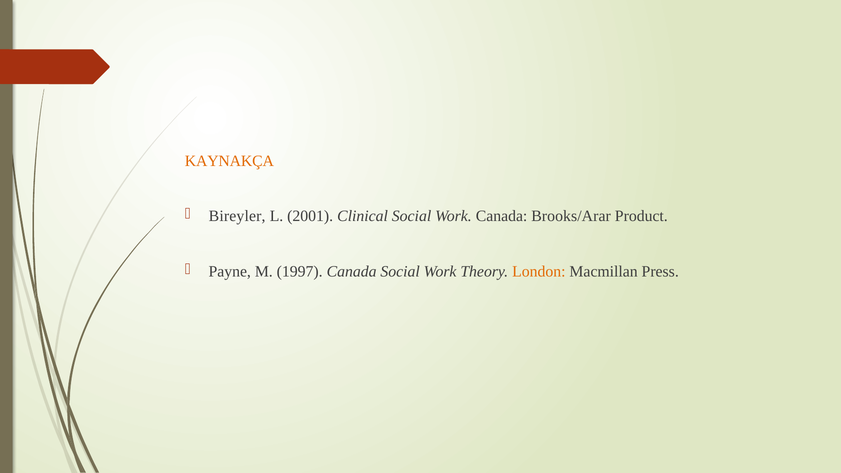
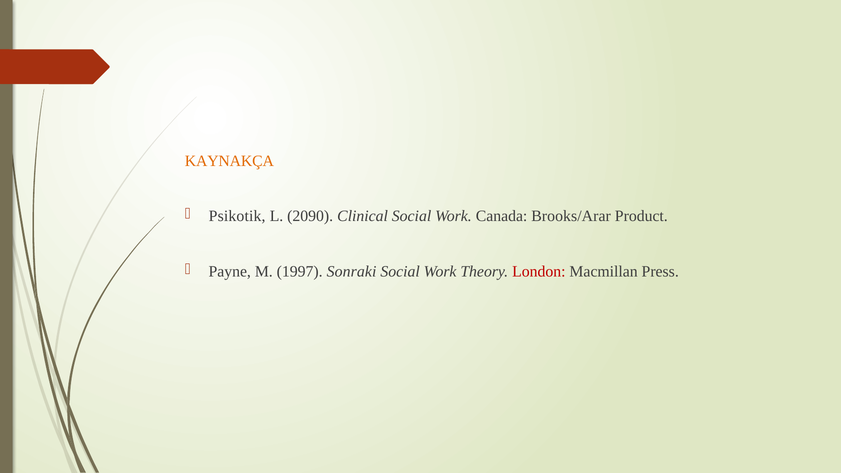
Bireyler: Bireyler -> Psikotik (237, 216)
2001: 2001 -> 2090 (310, 216)
1997 Canada: Canada -> Sonraki (352, 272)
London colour: orange -> red (539, 272)
